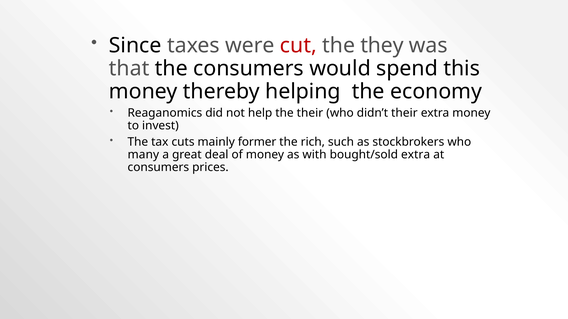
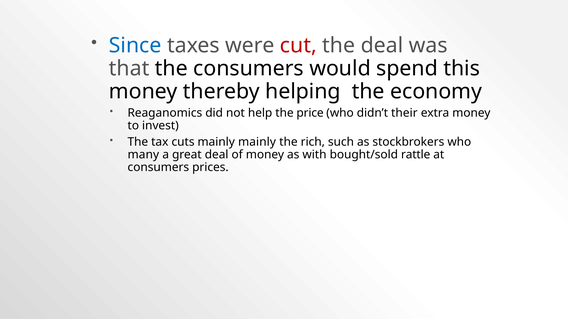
Since colour: black -> blue (135, 45)
the they: they -> deal (382, 45)
the their: their -> price (310, 113)
mainly former: former -> mainly (257, 142)
bought/sold extra: extra -> rattle (416, 155)
